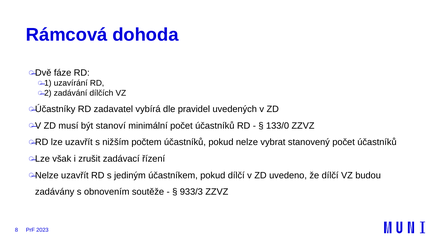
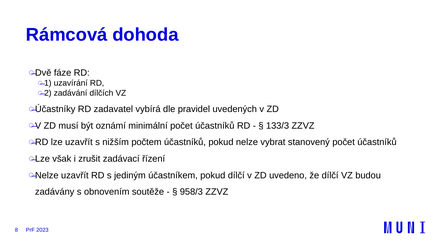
stanoví: stanoví -> oznámí (111, 126)
133/0: 133/0 -> 133/3 (278, 126)
933/3: 933/3 -> 958/3 (191, 192)
